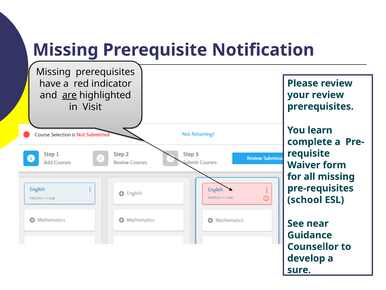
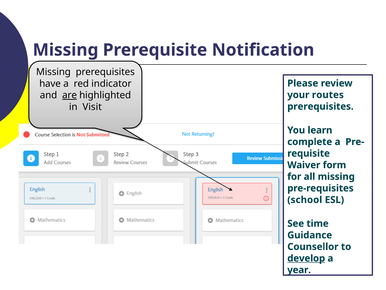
your review: review -> routes (328, 95)
near: near -> time (318, 223)
develop underline: none -> present (306, 258)
sure: sure -> year (299, 269)
